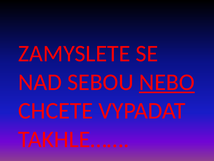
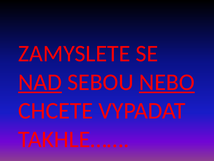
NAD underline: none -> present (40, 82)
